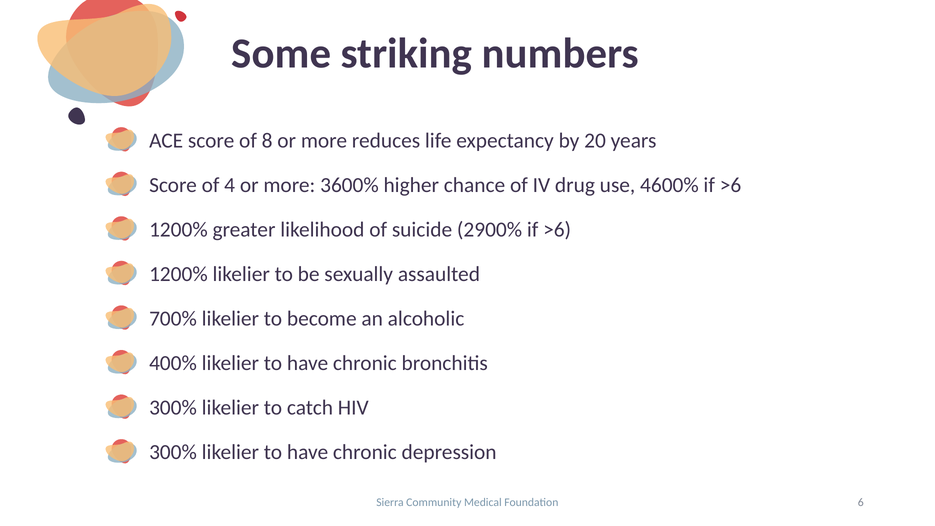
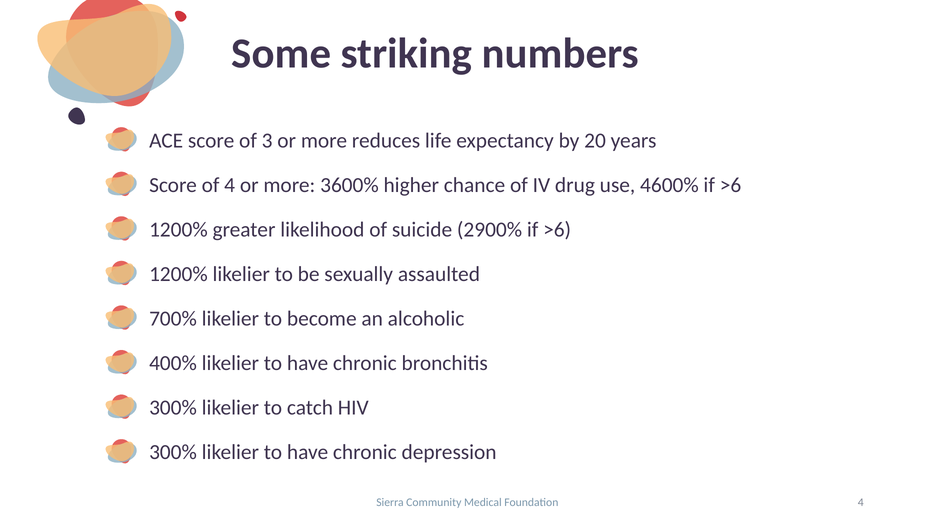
8: 8 -> 3 (267, 140)
Foundation 6: 6 -> 4 (861, 502)
